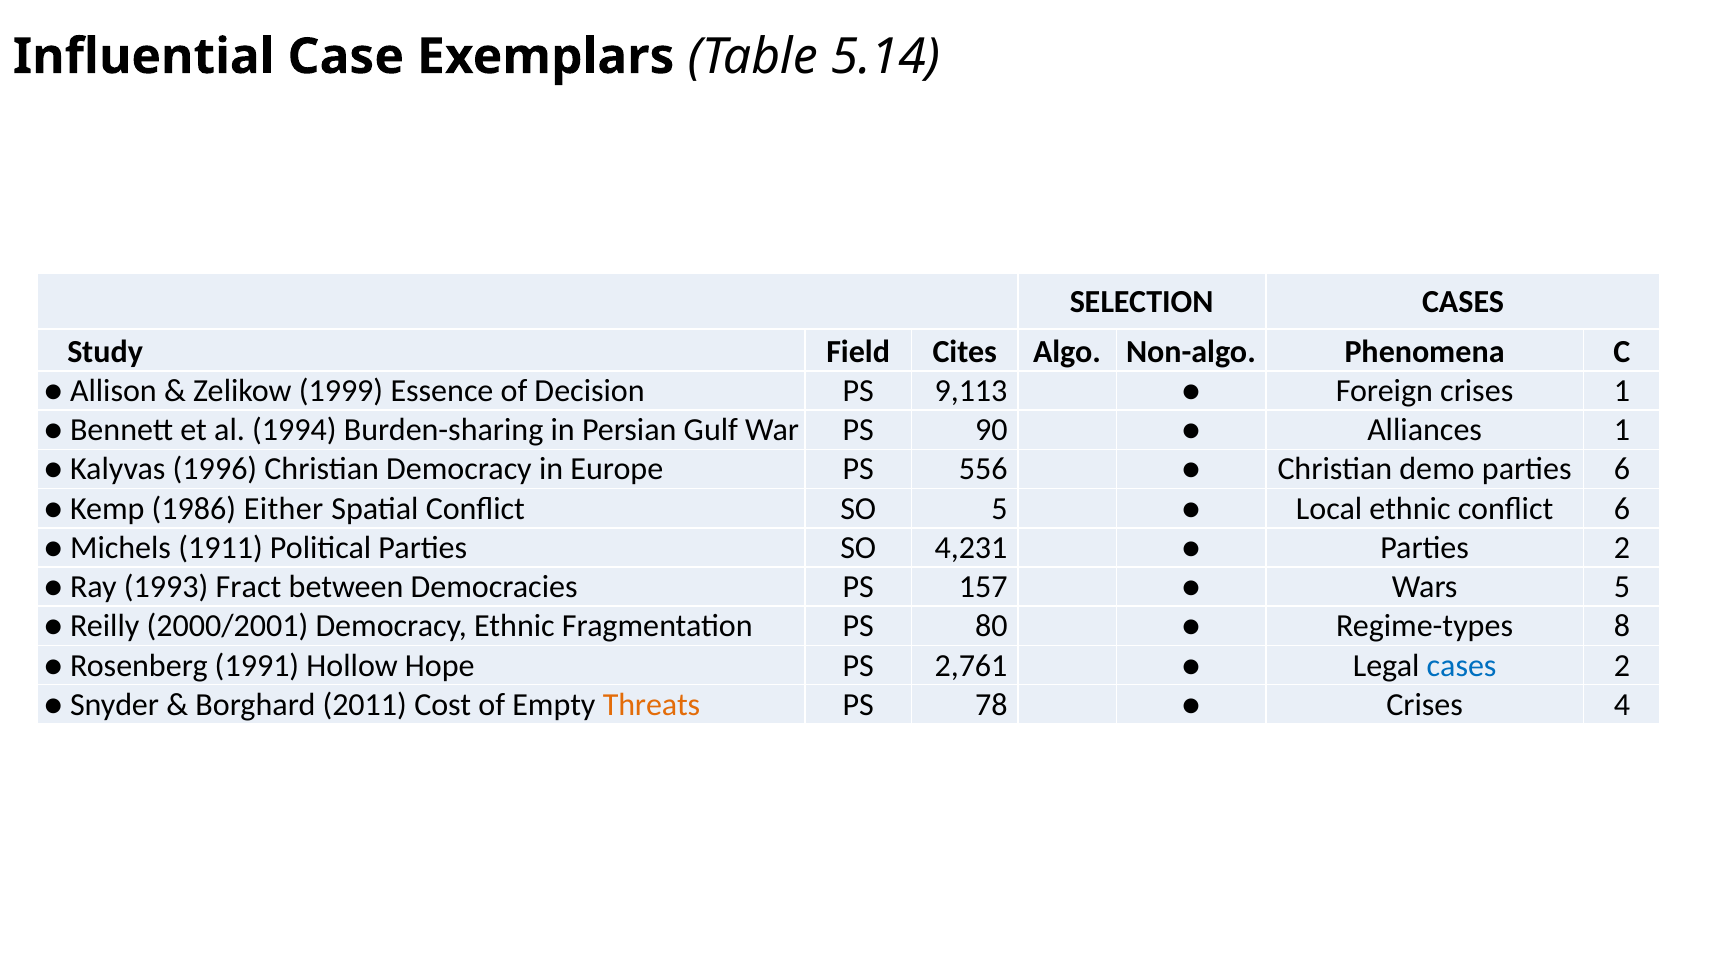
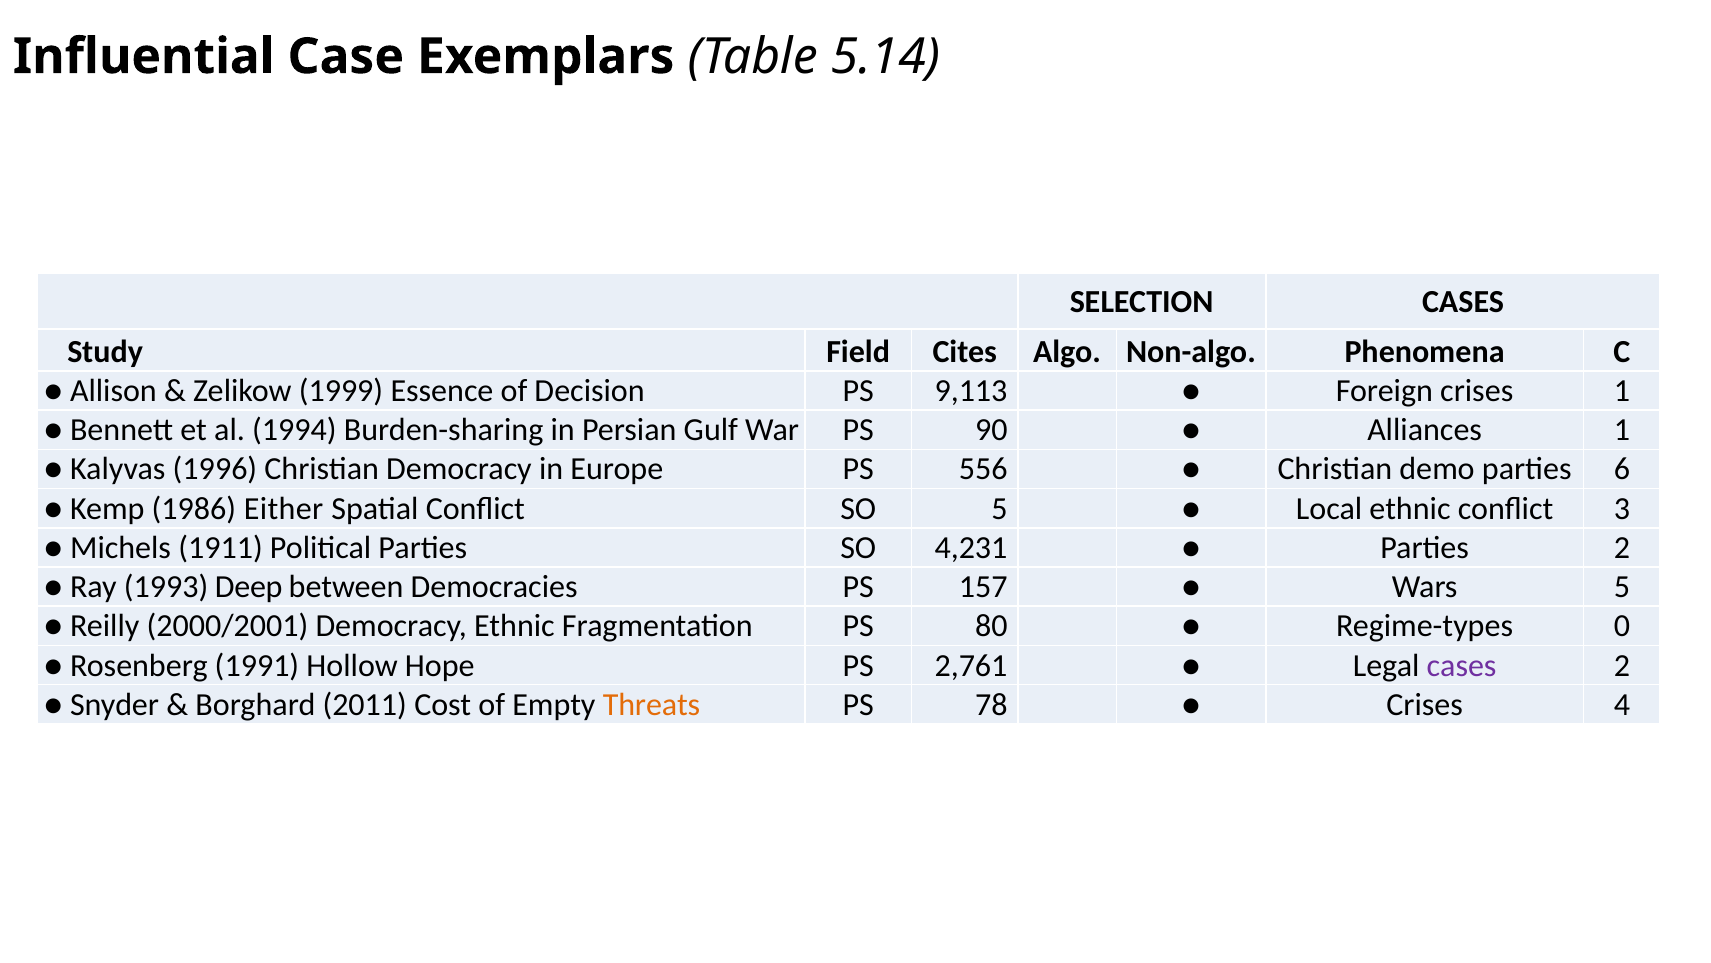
conflict 6: 6 -> 3 (1622, 508)
Fract: Fract -> Deep (249, 587)
8: 8 -> 0 (1622, 626)
cases colour: blue -> purple (1462, 665)
